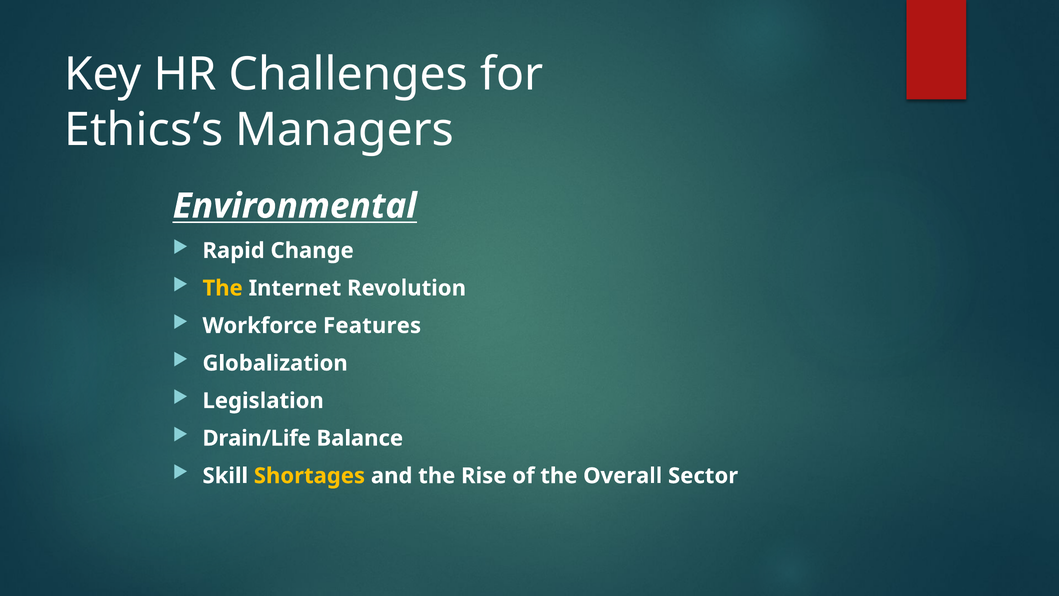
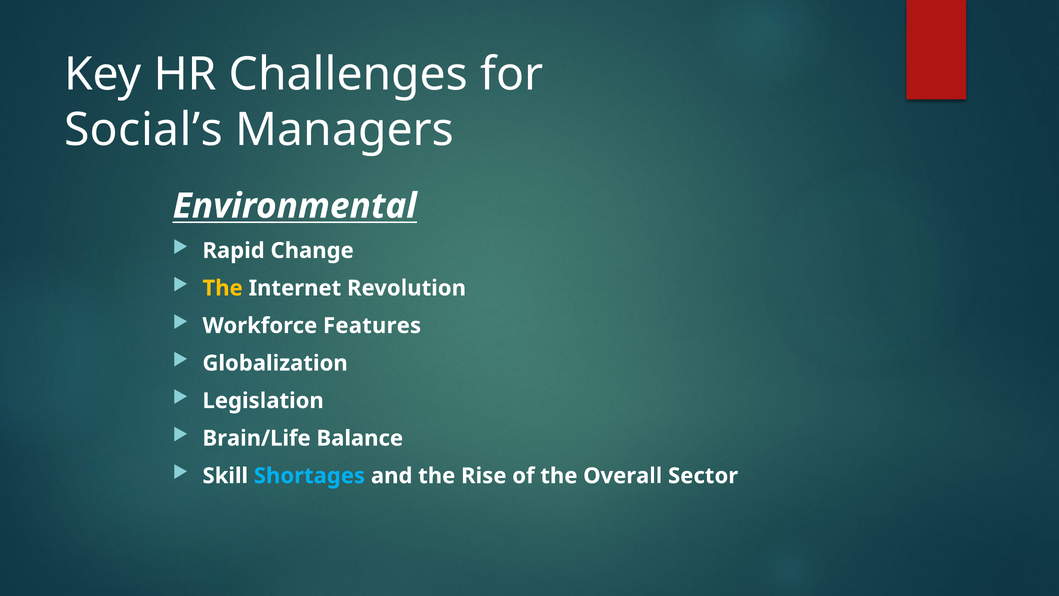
Ethics’s: Ethics’s -> Social’s (144, 130)
Drain/Life: Drain/Life -> Brain/Life (257, 438)
Shortages colour: yellow -> light blue (309, 476)
